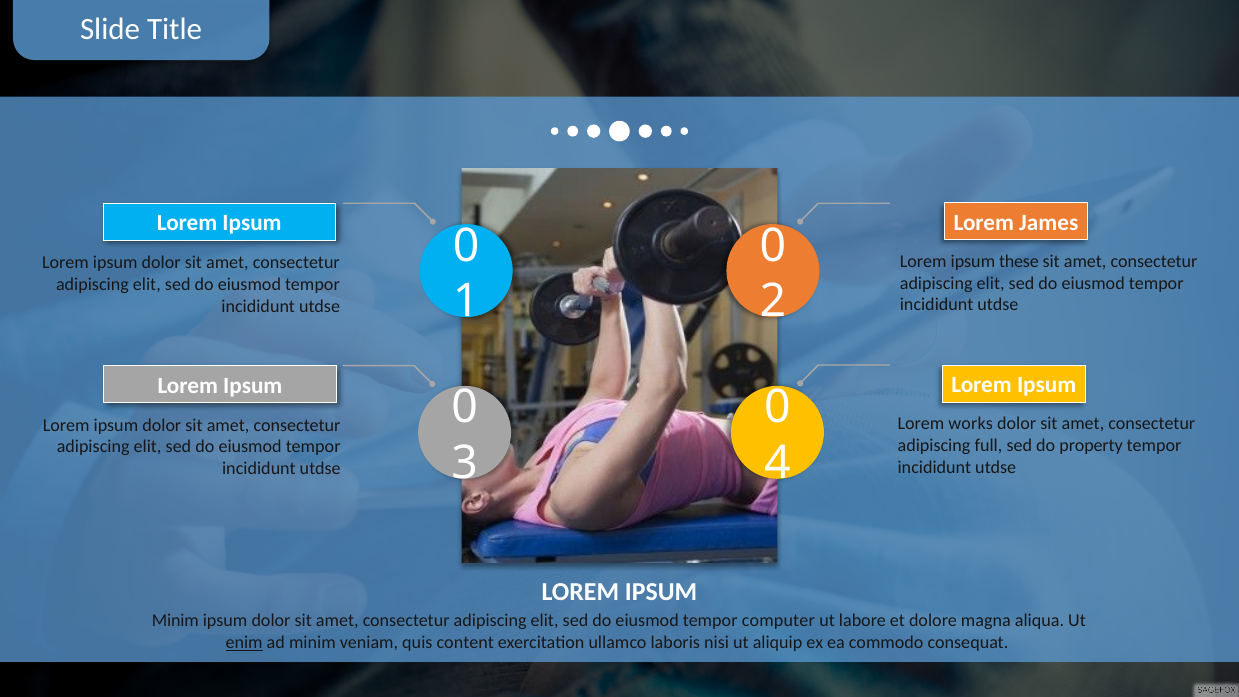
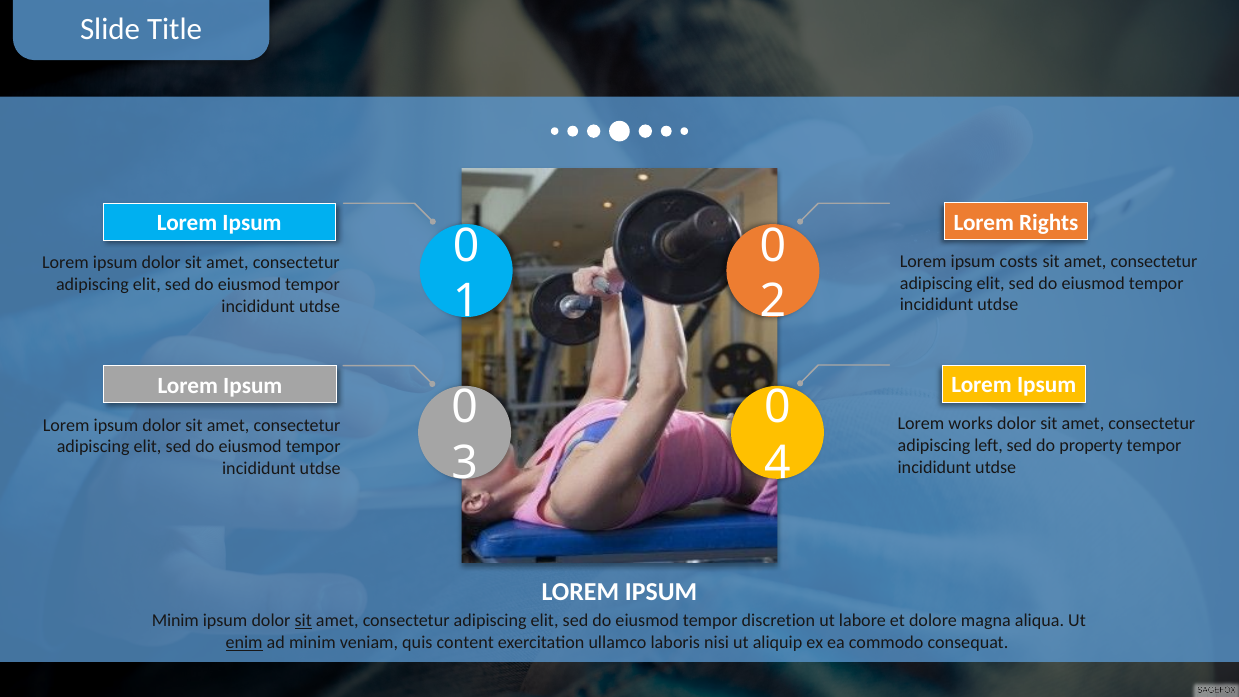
James: James -> Rights (1049, 223)
these: these -> costs (1019, 261)
full: full -> left (989, 445)
sit underline: none -> present (303, 621)
computer: computer -> discretion (778, 621)
